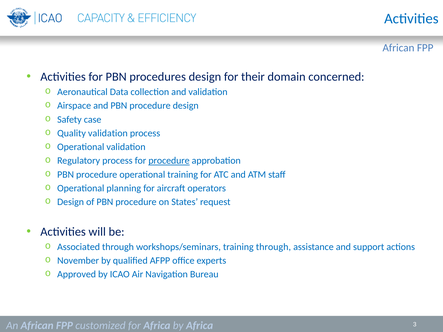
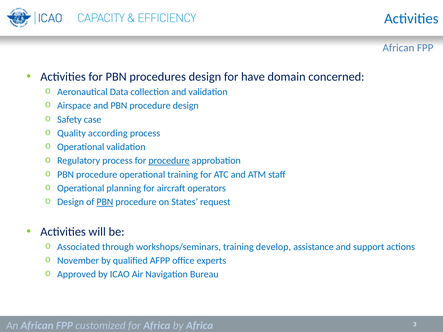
their: their -> have (253, 77)
Quality validation: validation -> according (108, 133)
PBN underline: none -> present (105, 202)
training through: through -> develop (273, 247)
